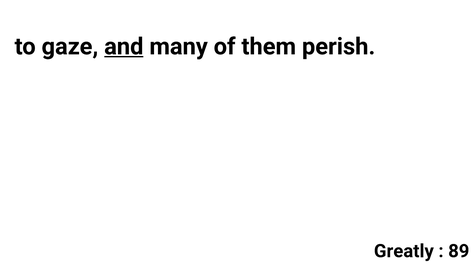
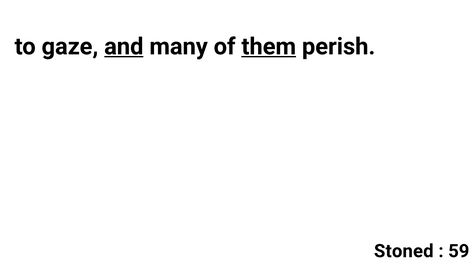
them underline: none -> present (269, 47)
Greatly: Greatly -> Stoned (404, 252)
89: 89 -> 59 (459, 252)
